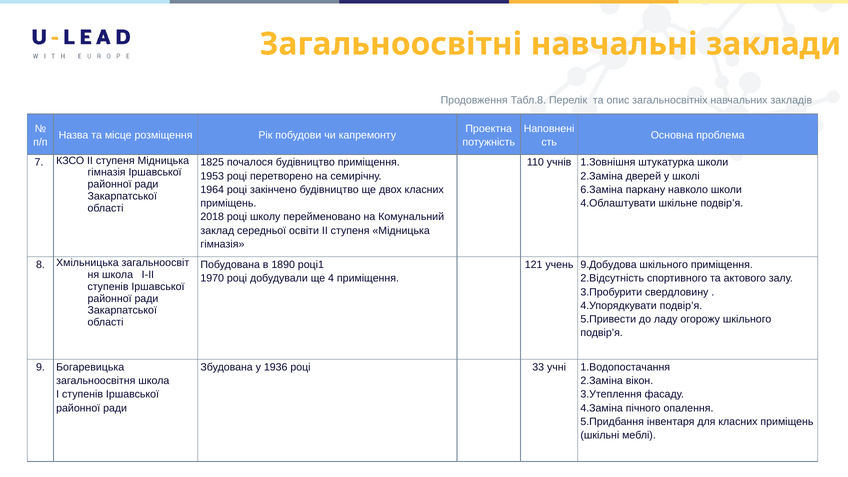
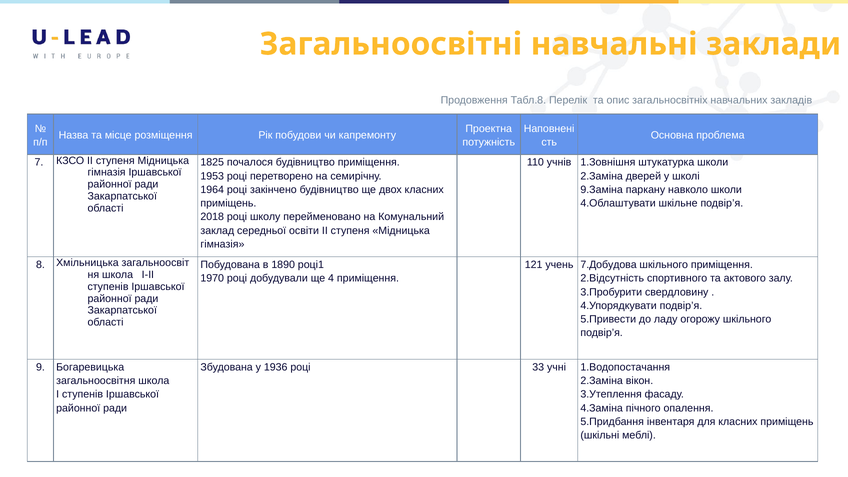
6.Заміна: 6.Заміна -> 9.Заміна (602, 190)
9.Добудова: 9.Добудова -> 7.Добудова (609, 265)
